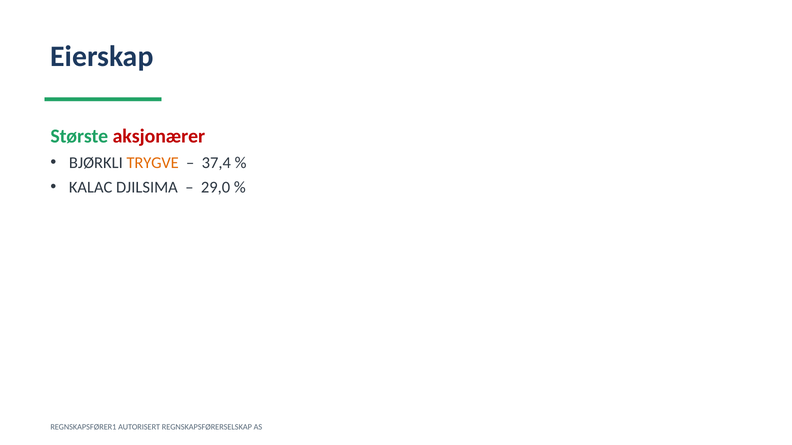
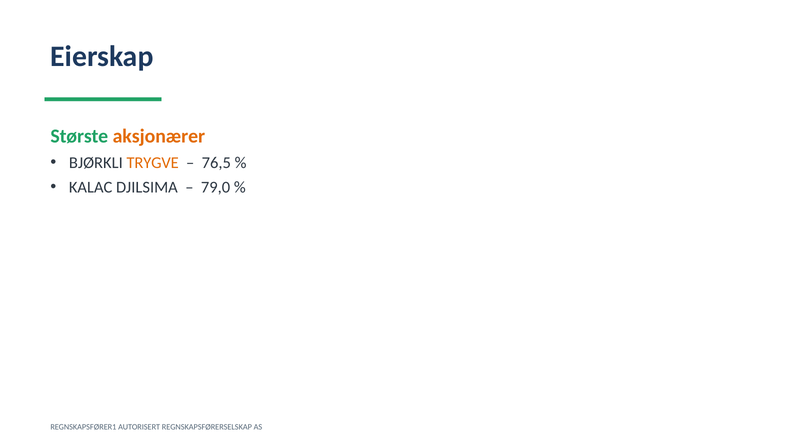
aksjonærer colour: red -> orange (159, 136)
37,4: 37,4 -> 76,5 (216, 163)
29,0: 29,0 -> 79,0 (216, 188)
